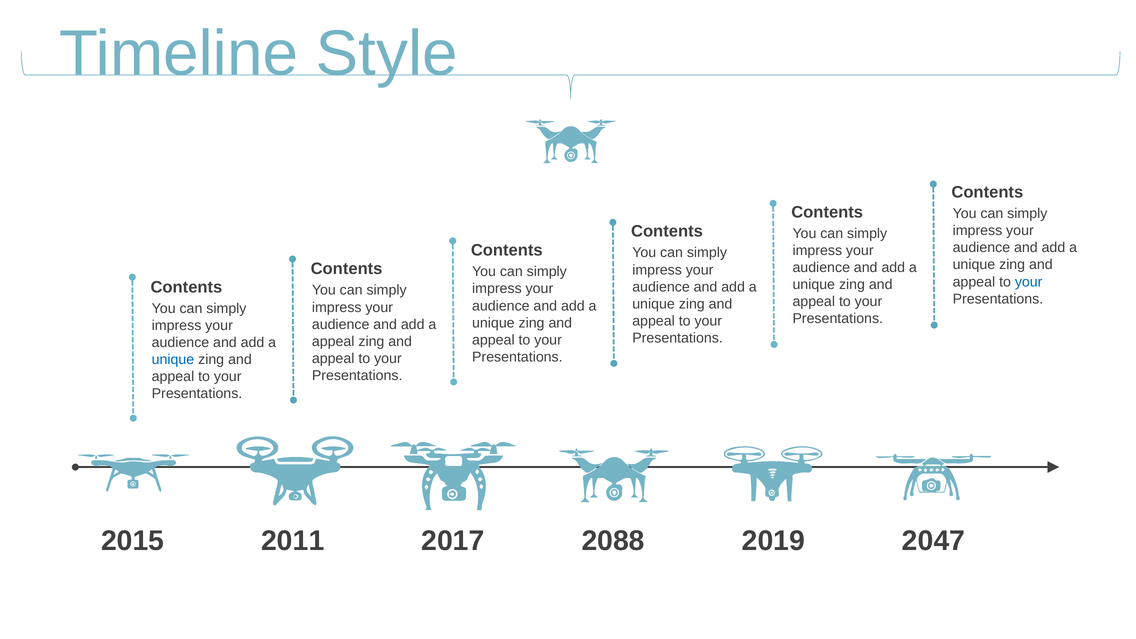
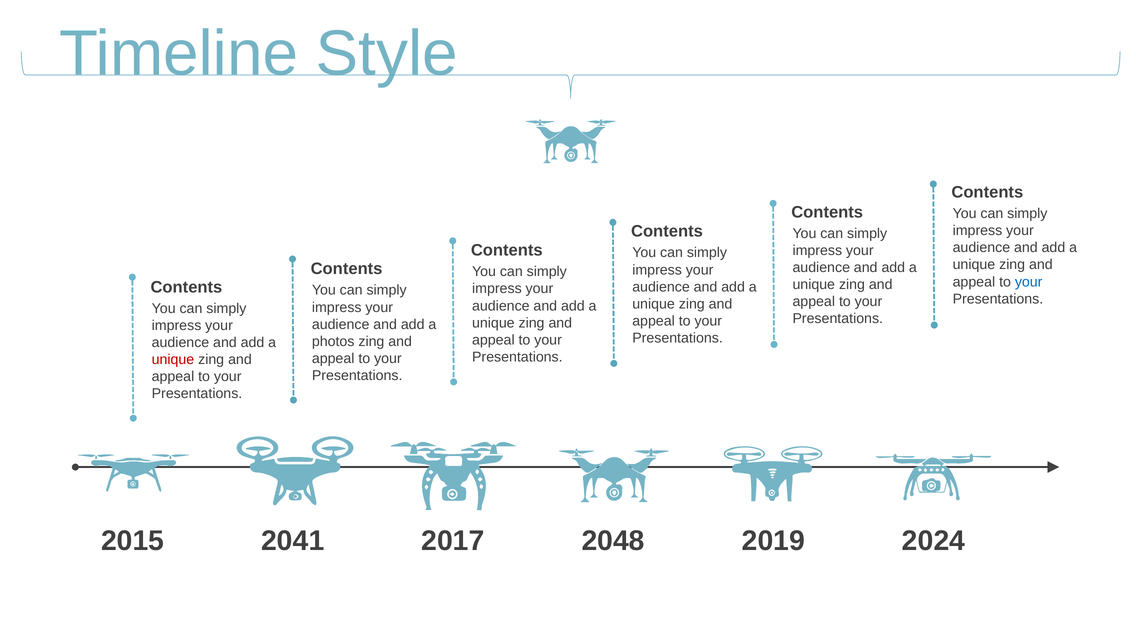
appeal: appeal -> photos (333, 341)
unique colour: blue -> red (173, 360)
2011: 2011 -> 2041 (293, 541)
2088: 2088 -> 2048 (613, 541)
2047: 2047 -> 2024 (934, 541)
